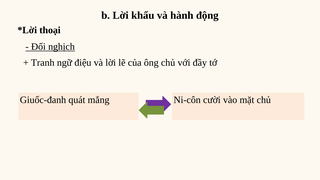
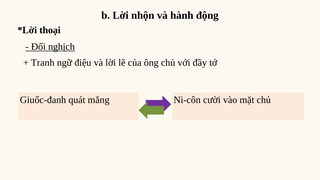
khẩu: khẩu -> nhộn (143, 15)
